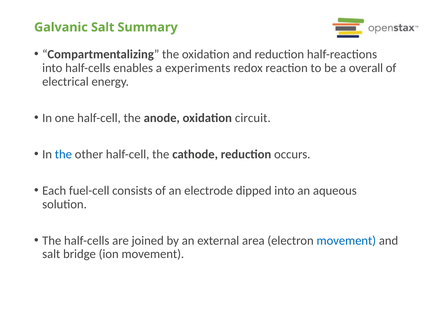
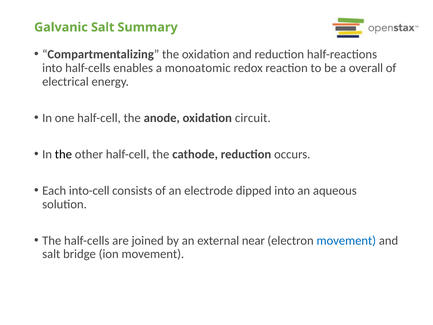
experiments: experiments -> monoatomic (198, 68)
the colour: blue -> black (63, 154)
fuel-cell: fuel-cell -> into-cell (89, 190)
area: area -> near (253, 240)
